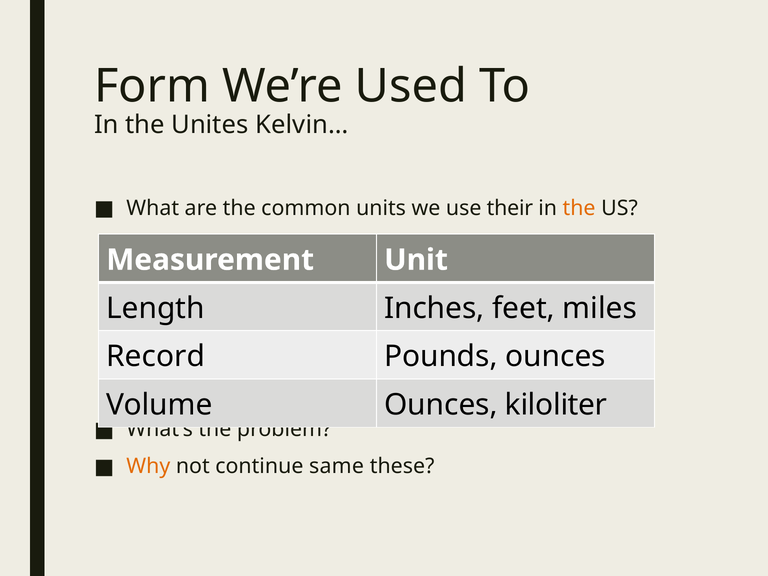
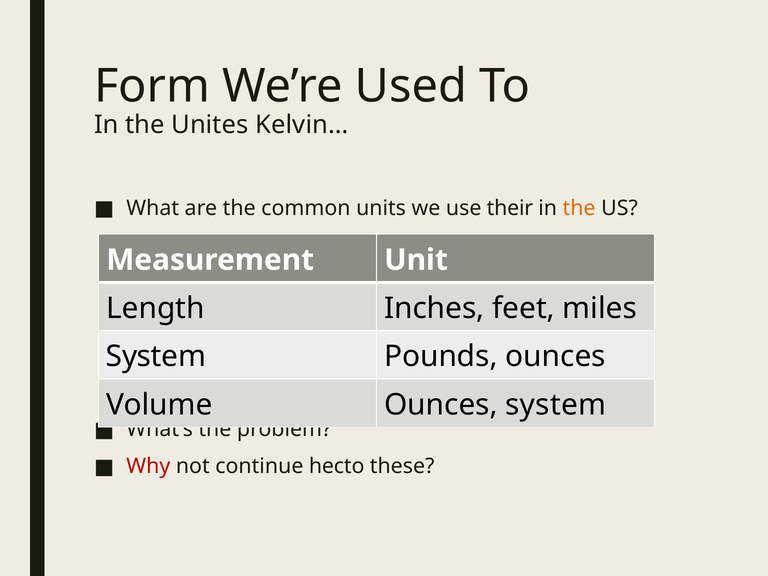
Record: Record -> System (156, 357)
Ounces kiloliter: kiloliter -> system (556, 405)
Why colour: orange -> red (148, 466)
same: same -> hecto (337, 466)
